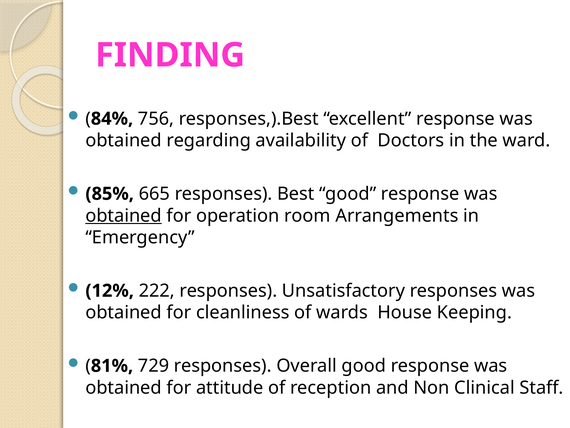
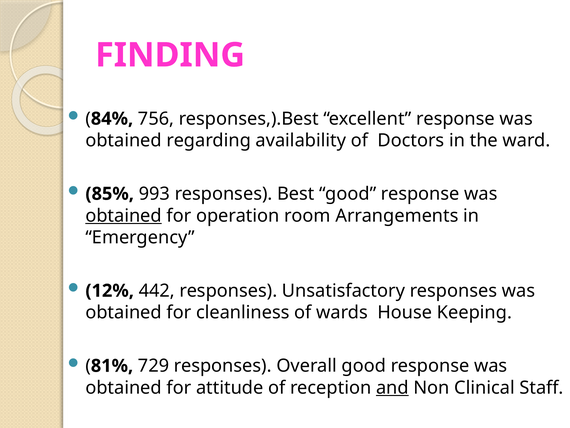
665: 665 -> 993 (154, 194)
222: 222 -> 442 (157, 290)
and underline: none -> present (392, 387)
